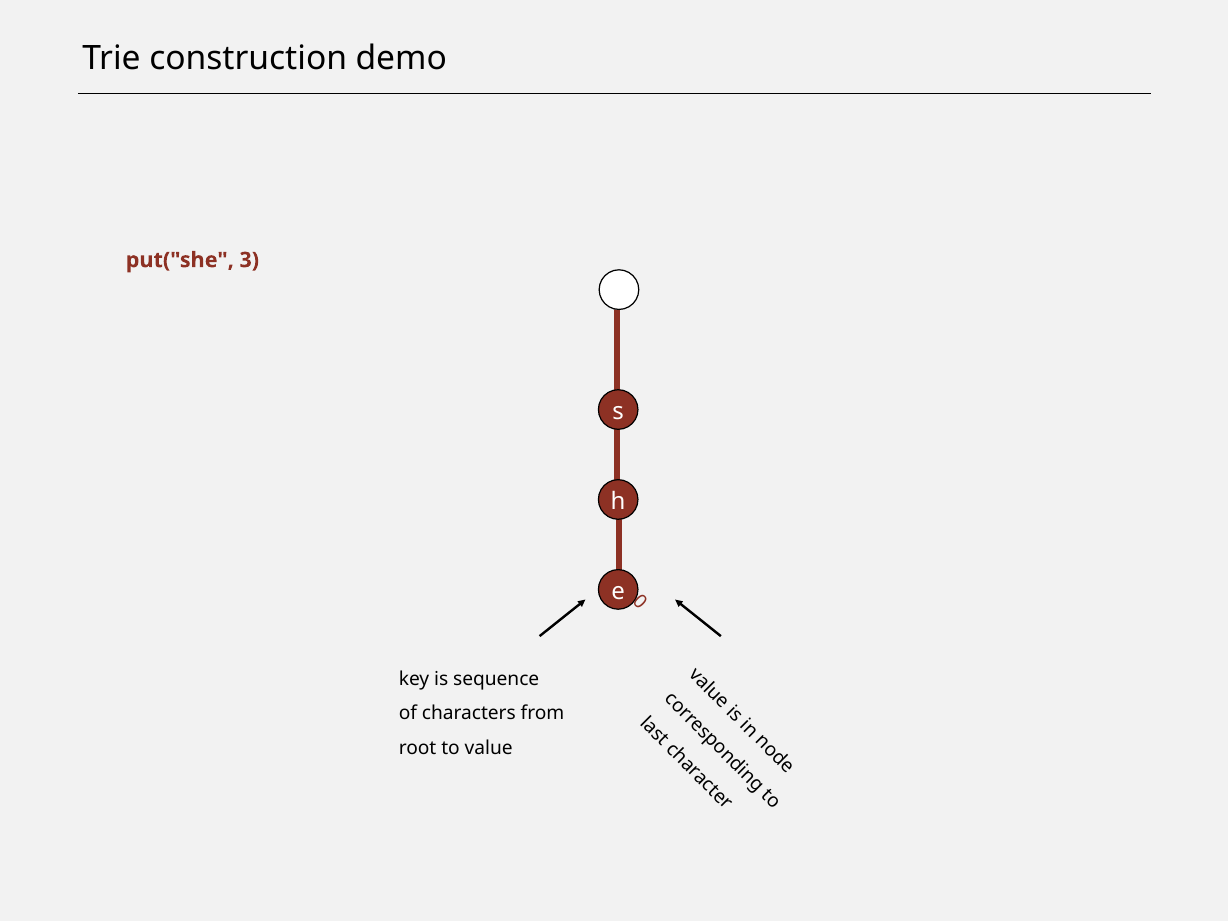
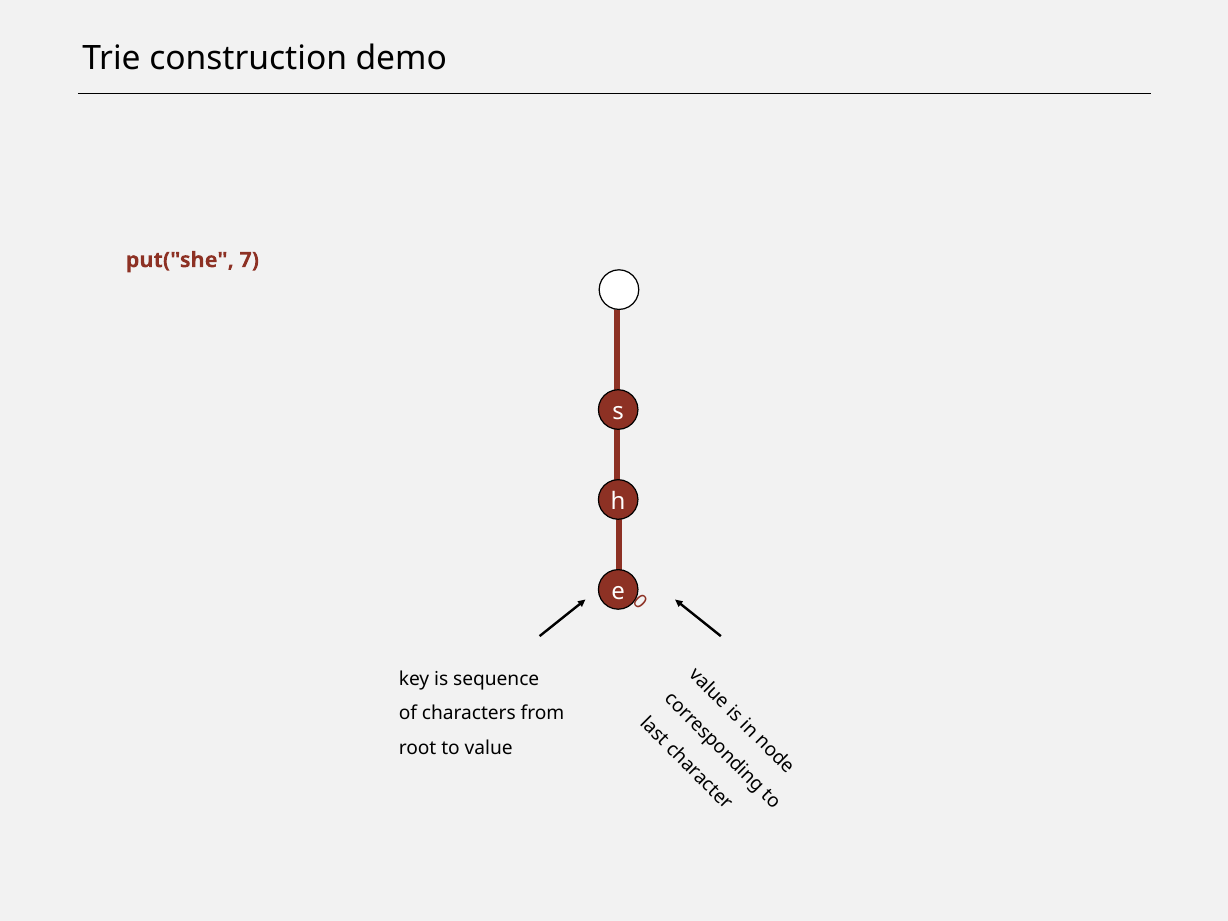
3: 3 -> 7 (249, 260)
